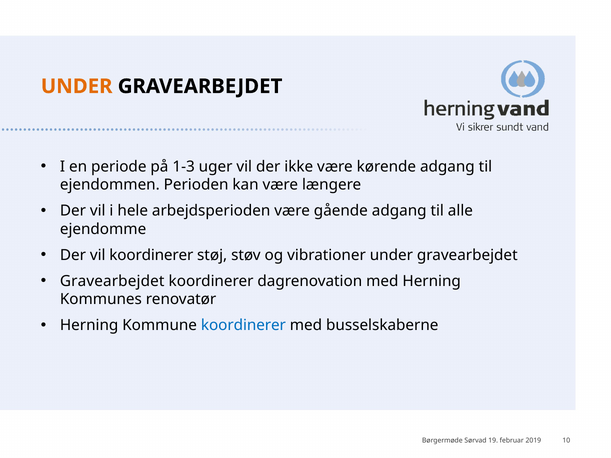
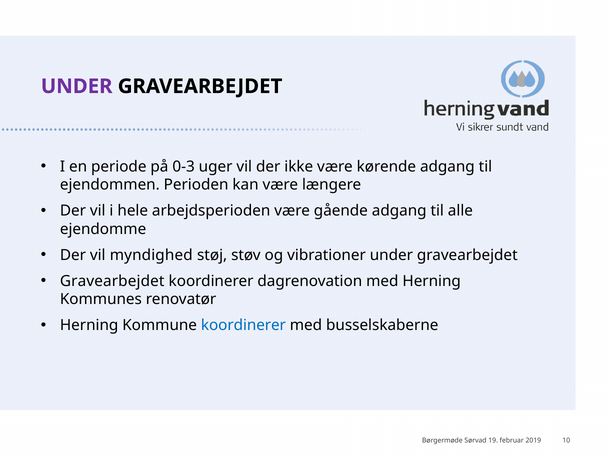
UNDER colour: orange -> purple (77, 86)
1-3: 1-3 -> 0-3 (184, 167)
vil koordinerer: koordinerer -> myndighed (151, 255)
